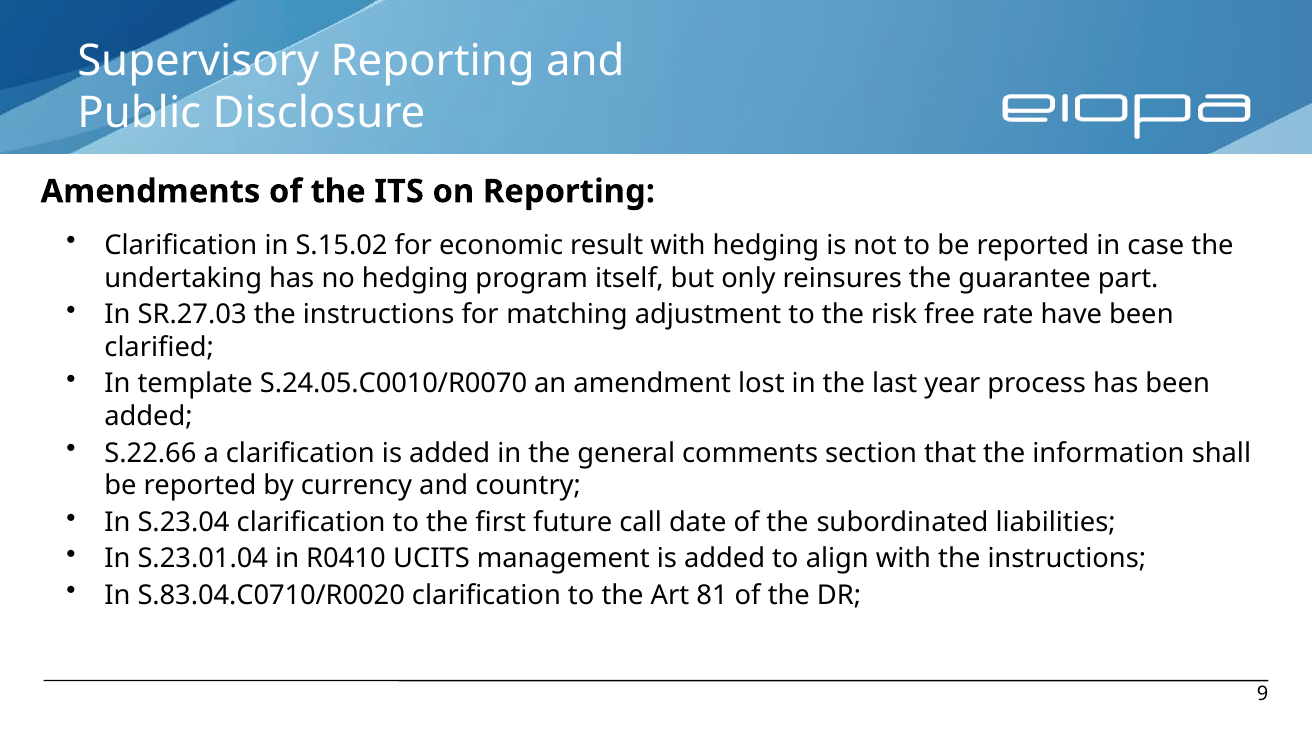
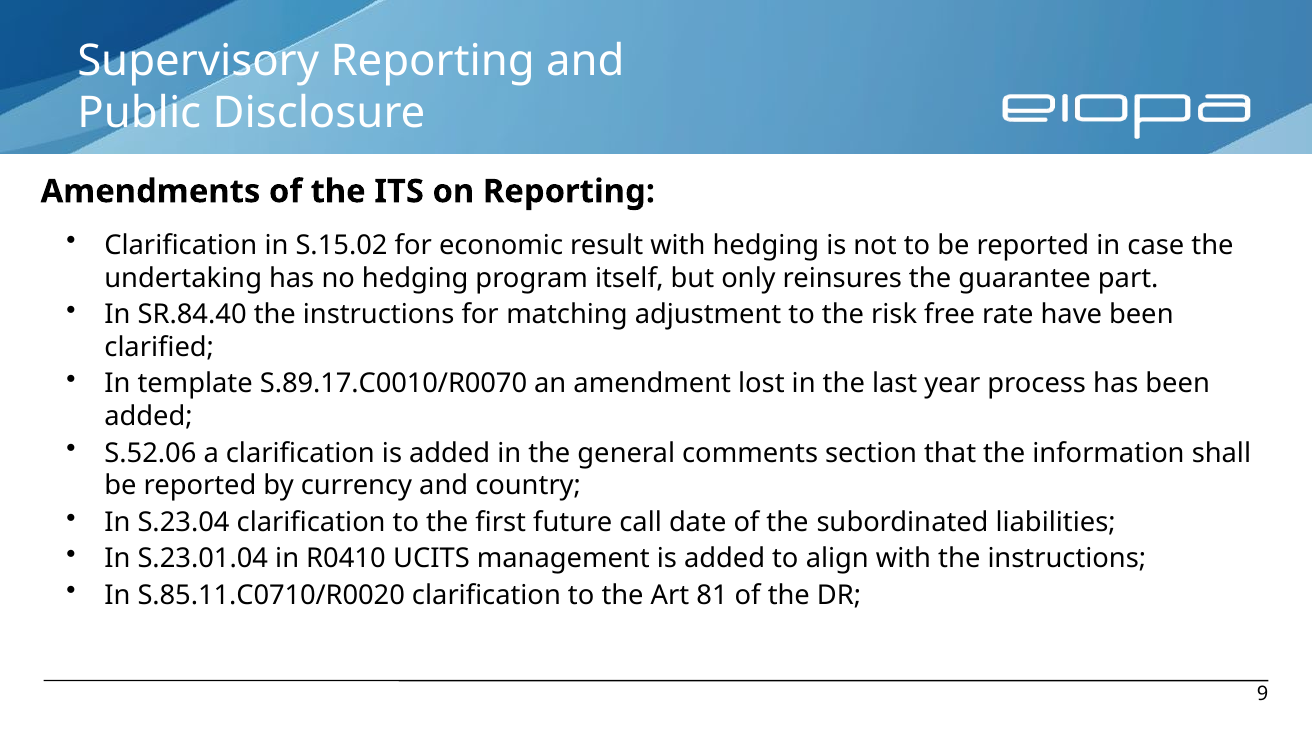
SR.27.03: SR.27.03 -> SR.84.40 (192, 315)
S.24.05.C0010/R0070: S.24.05.C0010/R0070 -> S.89.17.C0010/R0070 (394, 384)
S.22.66: S.22.66 -> S.52.06 (150, 453)
S.83.04.C0710/R0020: S.83.04.C0710/R0020 -> S.85.11.C0710/R0020 (271, 595)
